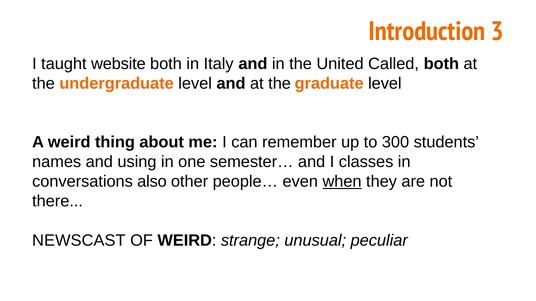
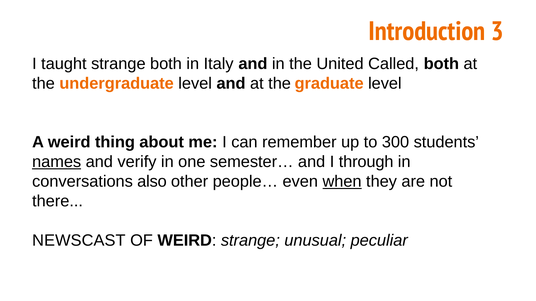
taught website: website -> strange (118, 64)
names underline: none -> present (57, 162)
using: using -> verify (137, 162)
classes: classes -> through (366, 162)
